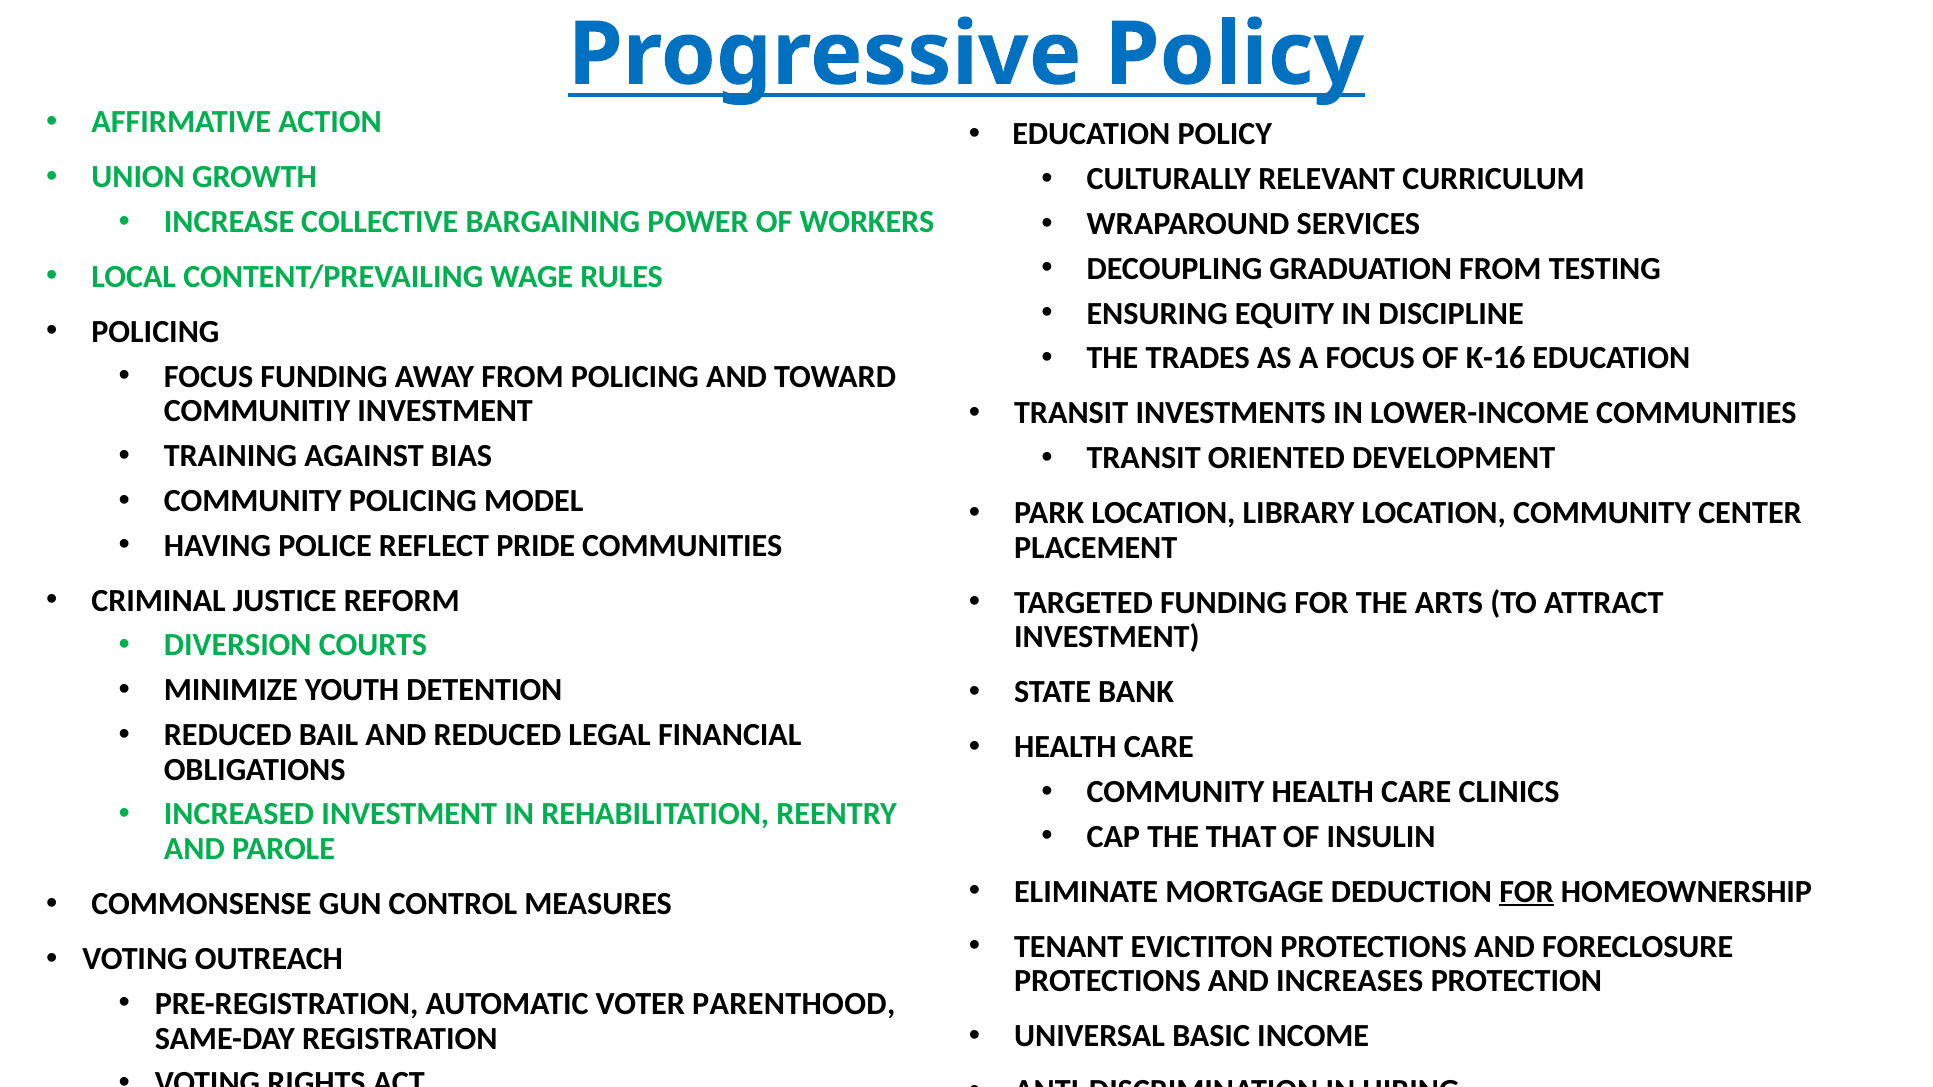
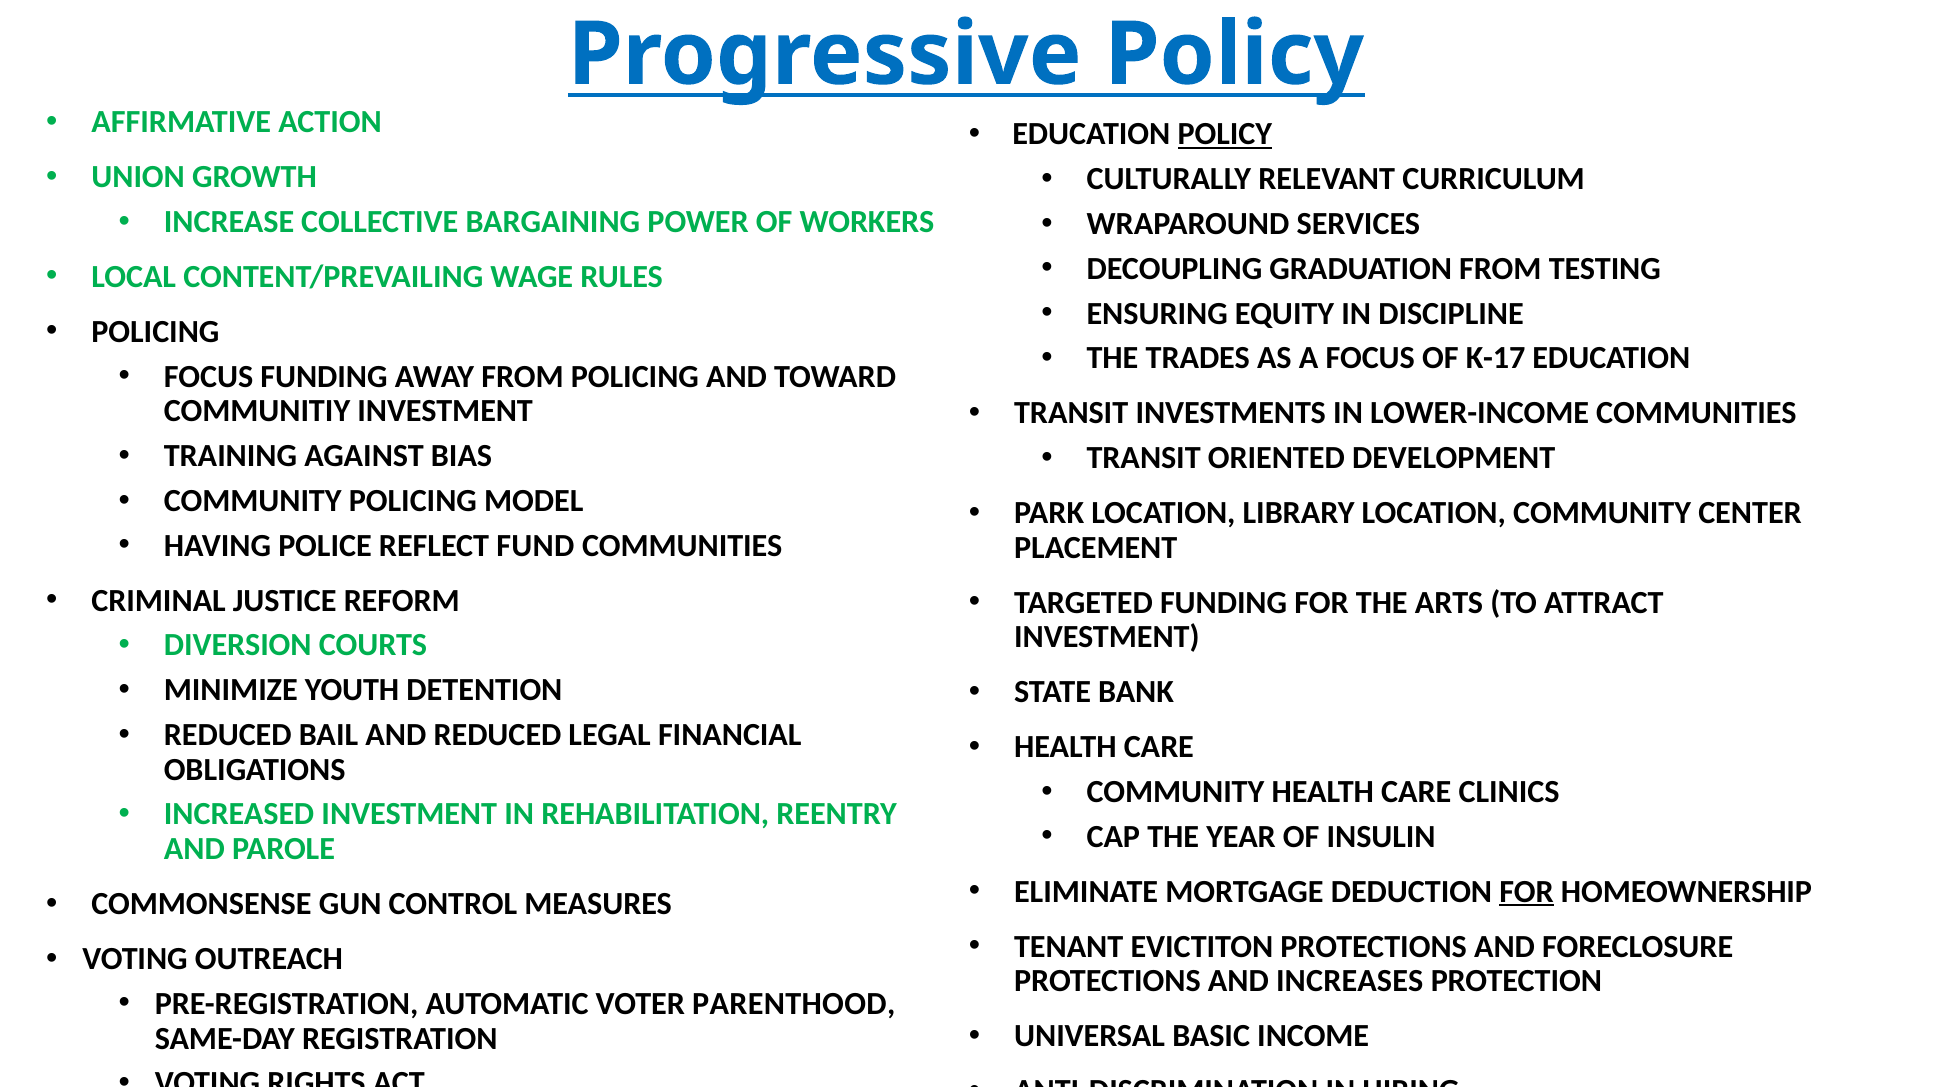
POLICY underline: none -> present (1225, 134)
K-16: K-16 -> K-17 (1496, 358)
PRIDE: PRIDE -> FUND (535, 546)
THAT: THAT -> YEAR (1241, 837)
